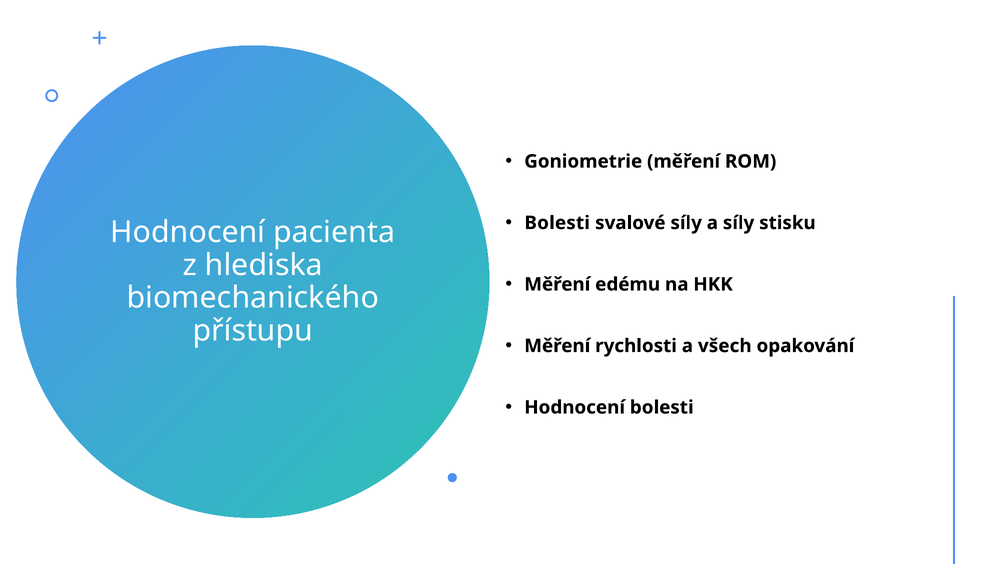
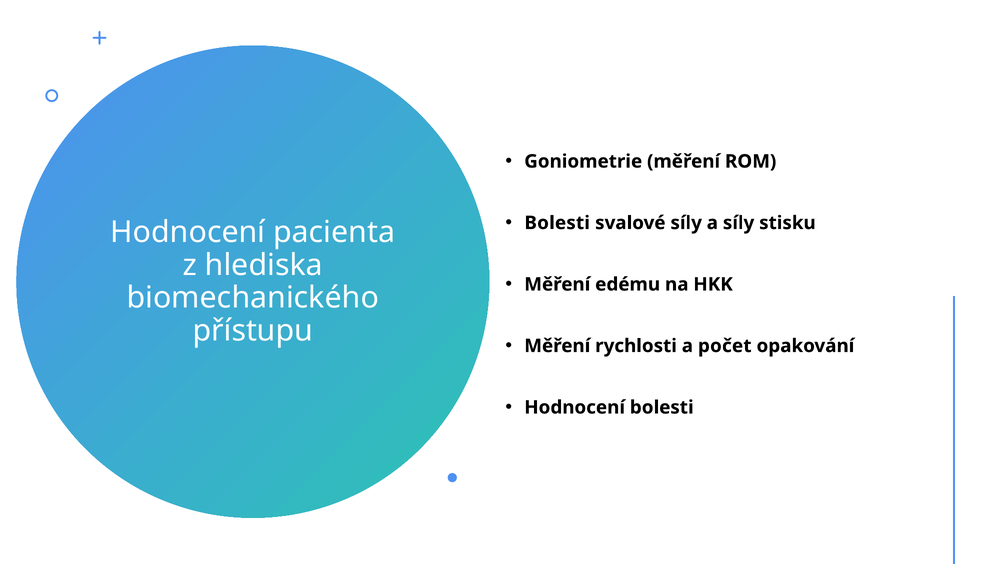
všech: všech -> počet (725, 346)
